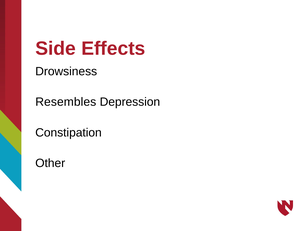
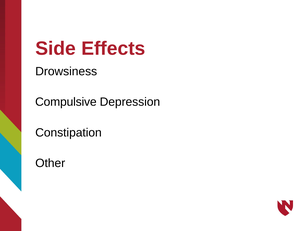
Resembles: Resembles -> Compulsive (66, 102)
